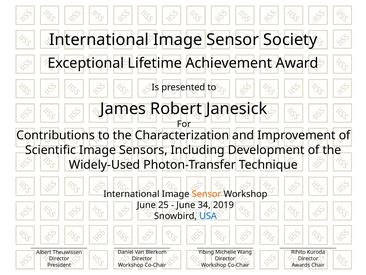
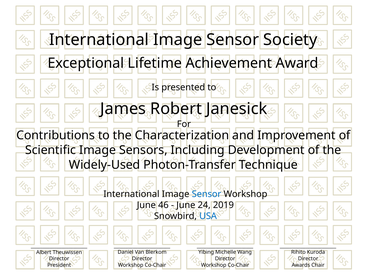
Sensor colour: orange -> blue (207, 194)
25: 25 -> 46 (163, 205)
34: 34 -> 24 (204, 205)
